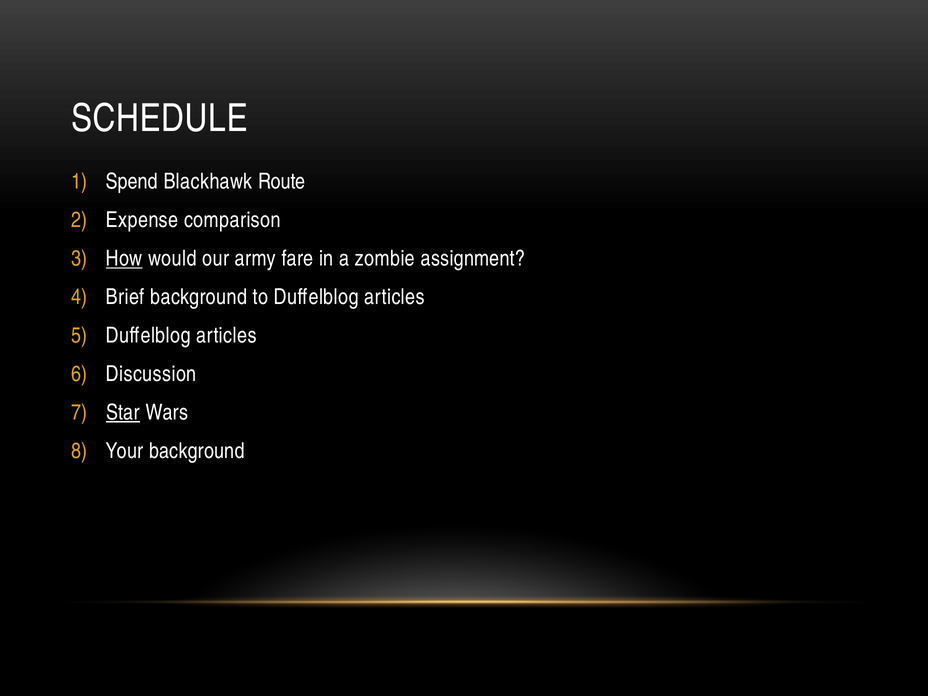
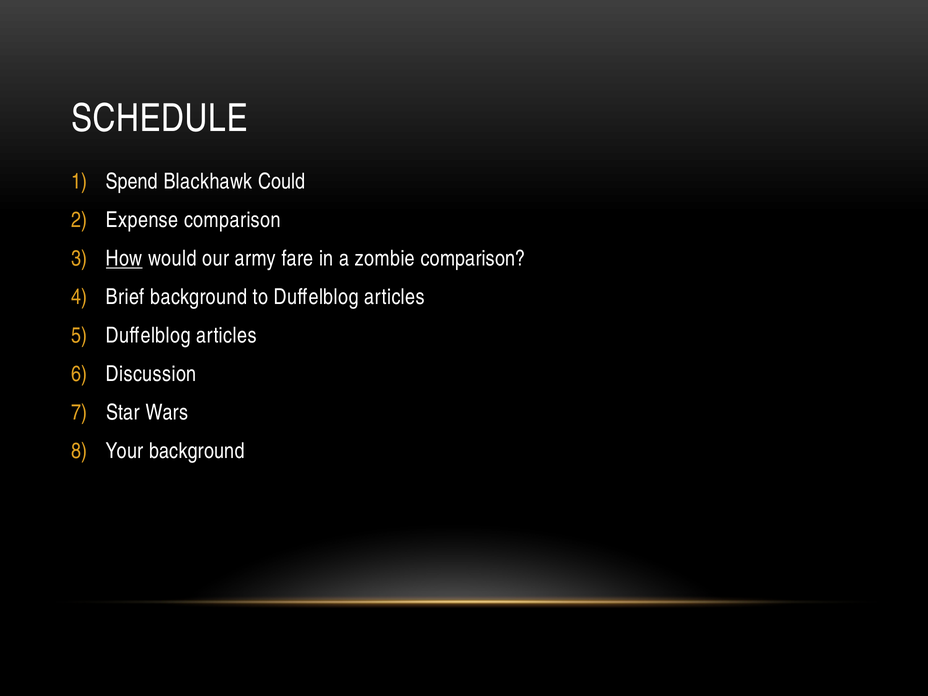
Route: Route -> Could (282, 182)
zombie assignment: assignment -> comparison (473, 259)
Star underline: present -> none (123, 412)
